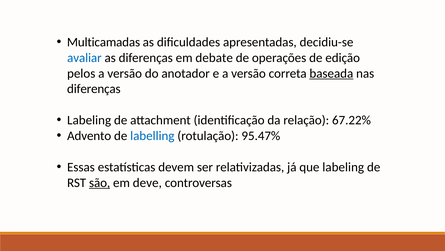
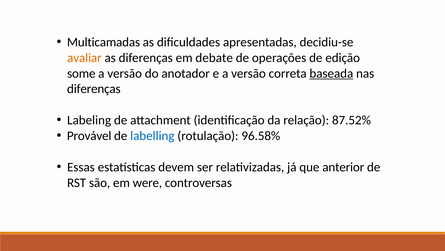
avaliar colour: blue -> orange (84, 58)
pelos: pelos -> some (81, 73)
67.22%: 67.22% -> 87.52% (351, 120)
Advento: Advento -> Provável (89, 136)
95.47%: 95.47% -> 96.58% (261, 136)
que labeling: labeling -> anterior (343, 167)
são underline: present -> none (100, 182)
deve: deve -> were (147, 182)
